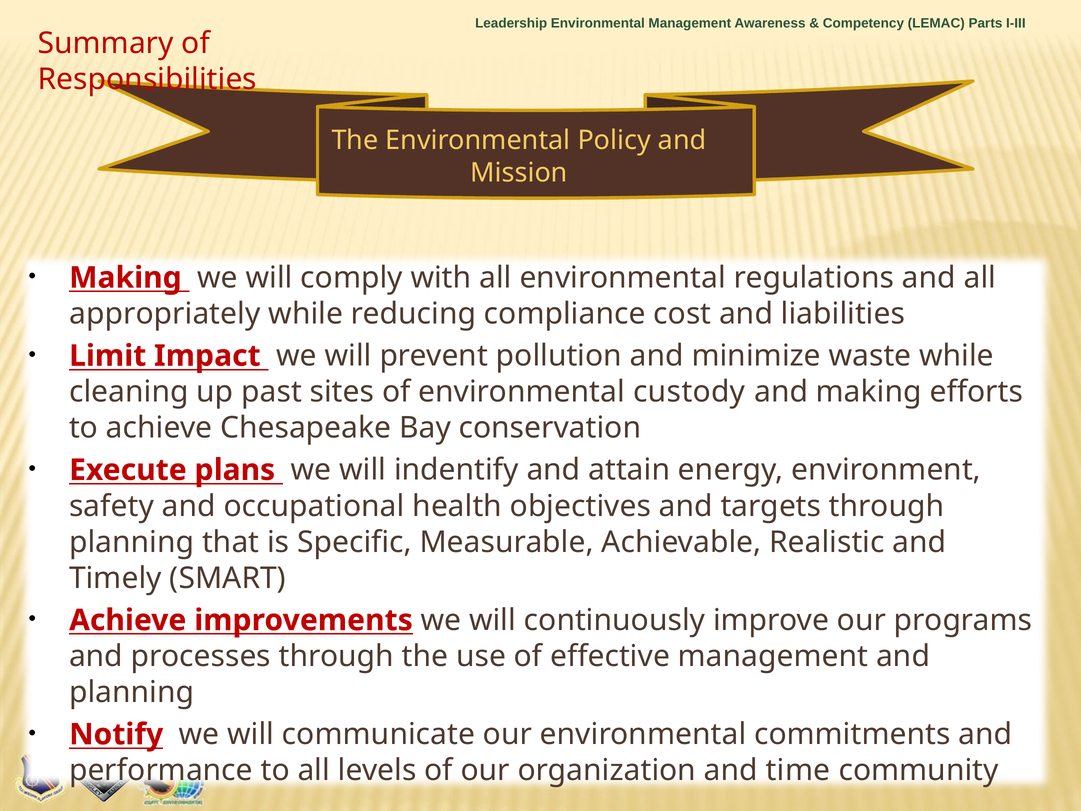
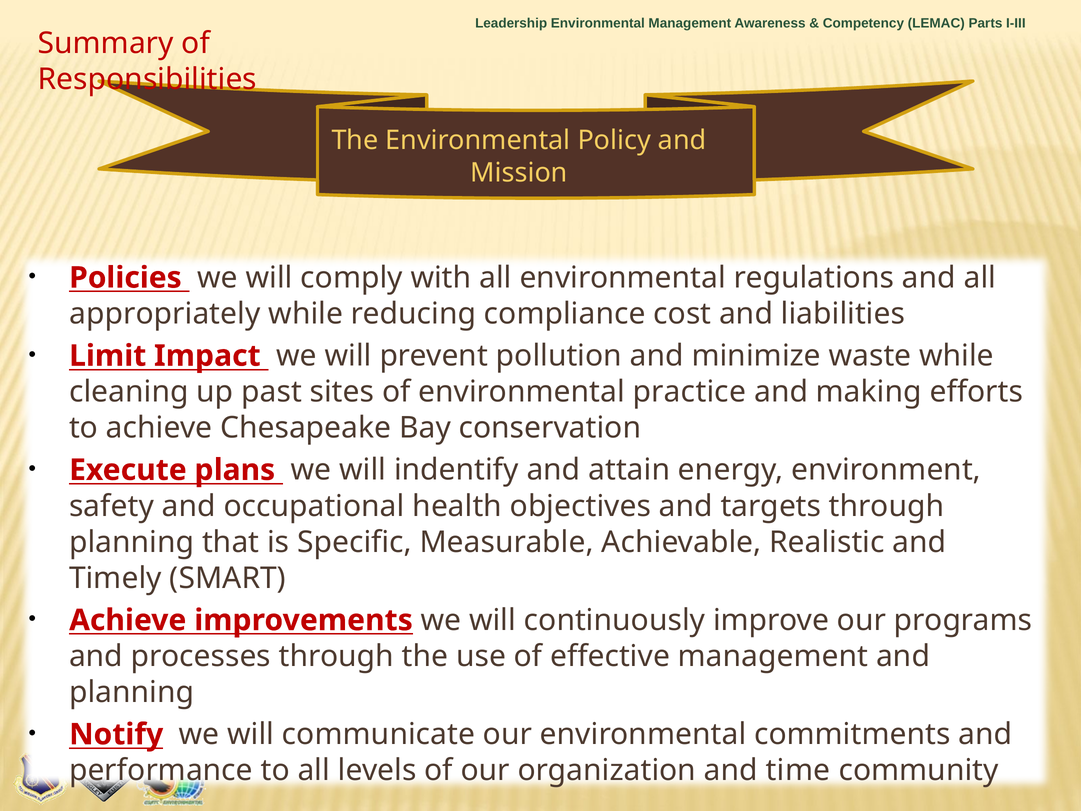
Making: Making -> Policies (125, 278)
custody: custody -> practice (689, 392)
